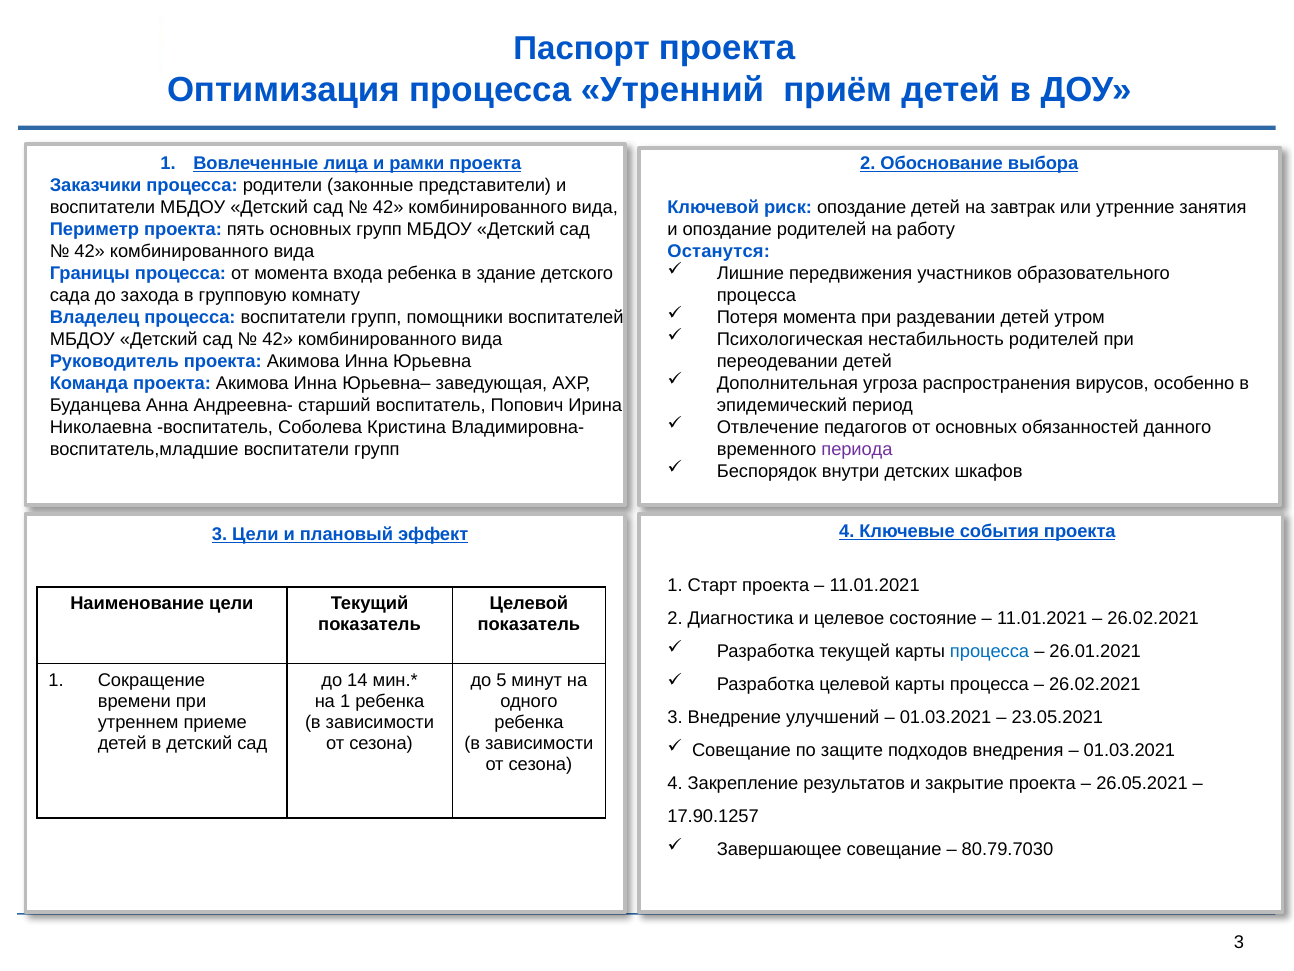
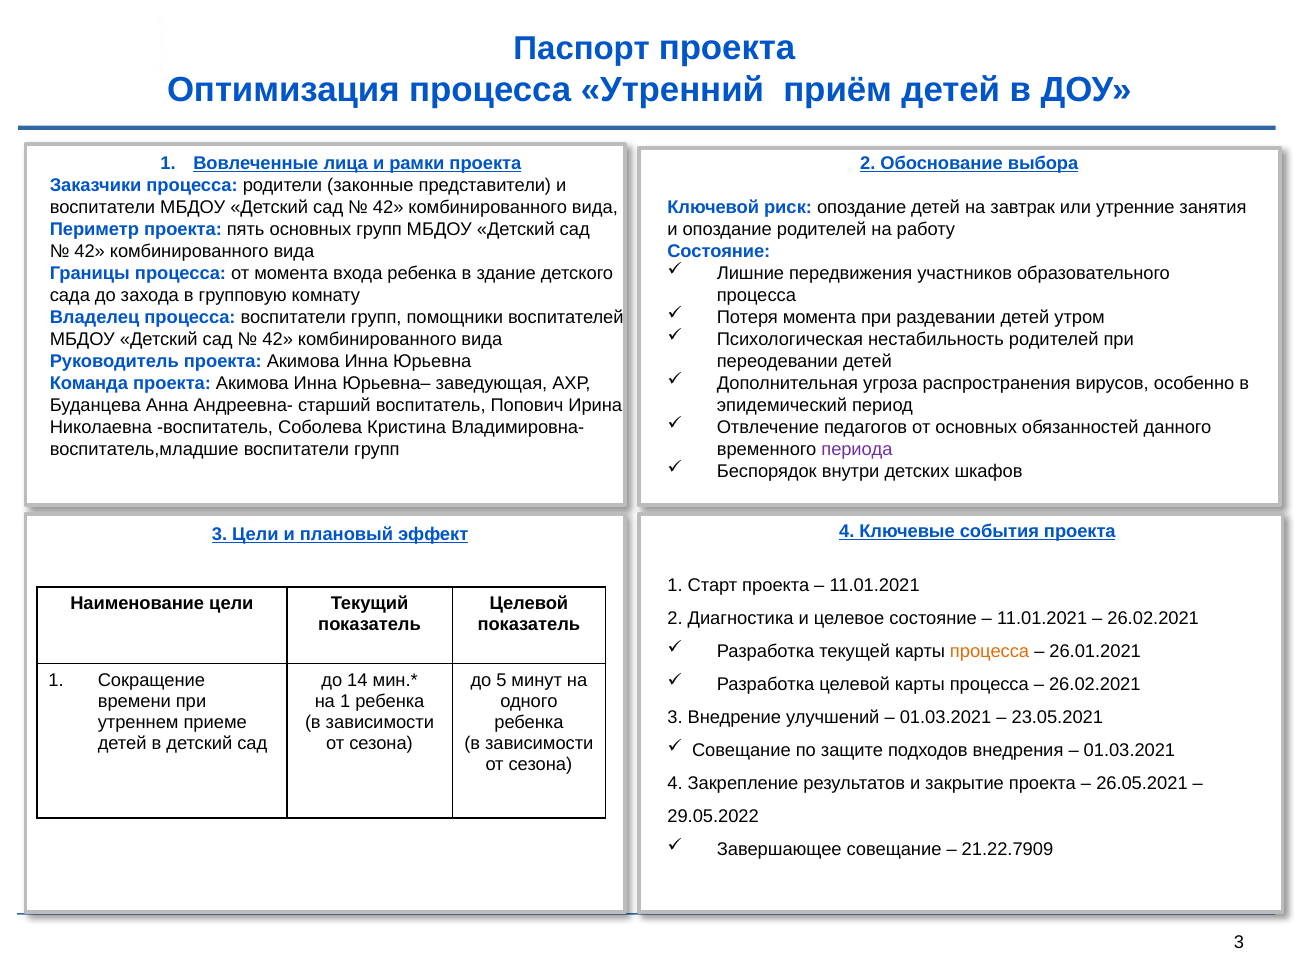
Останутся: Останутся -> Состояние (719, 251)
процесса colour: blue -> orange (990, 651)
17.90.1257: 17.90.1257 -> 29.05.2022 (713, 816)
80.79.7030: 80.79.7030 -> 21.22.7909 (1008, 849)
